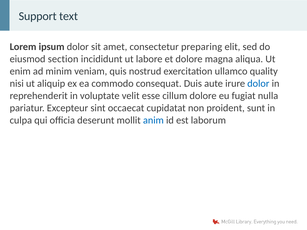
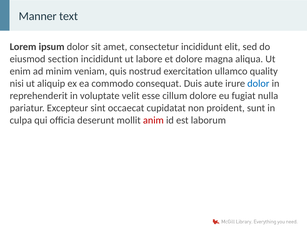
Support: Support -> Manner (38, 16)
consectetur preparing: preparing -> incididunt (202, 47)
anim colour: blue -> red (153, 120)
